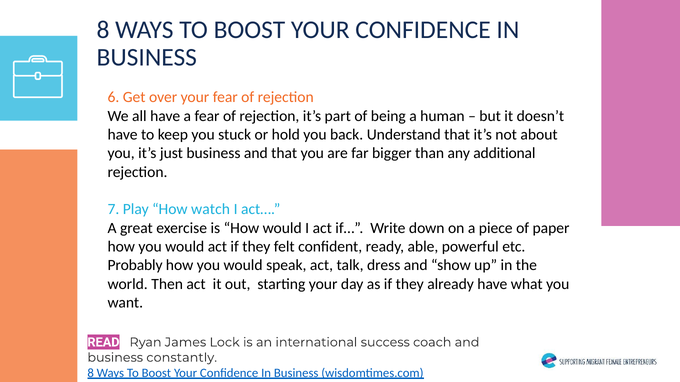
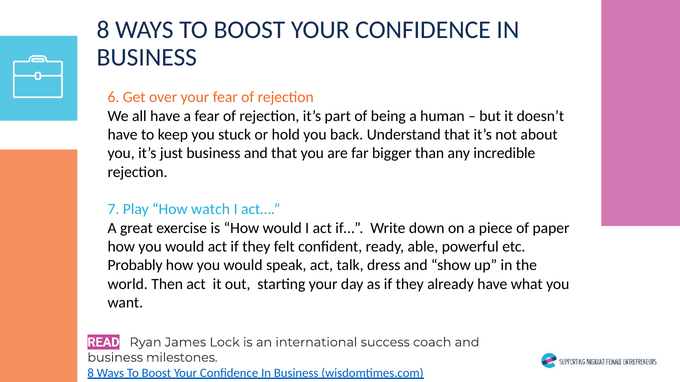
additional: additional -> incredible (504, 153)
constantly: constantly -> milestones (182, 358)
